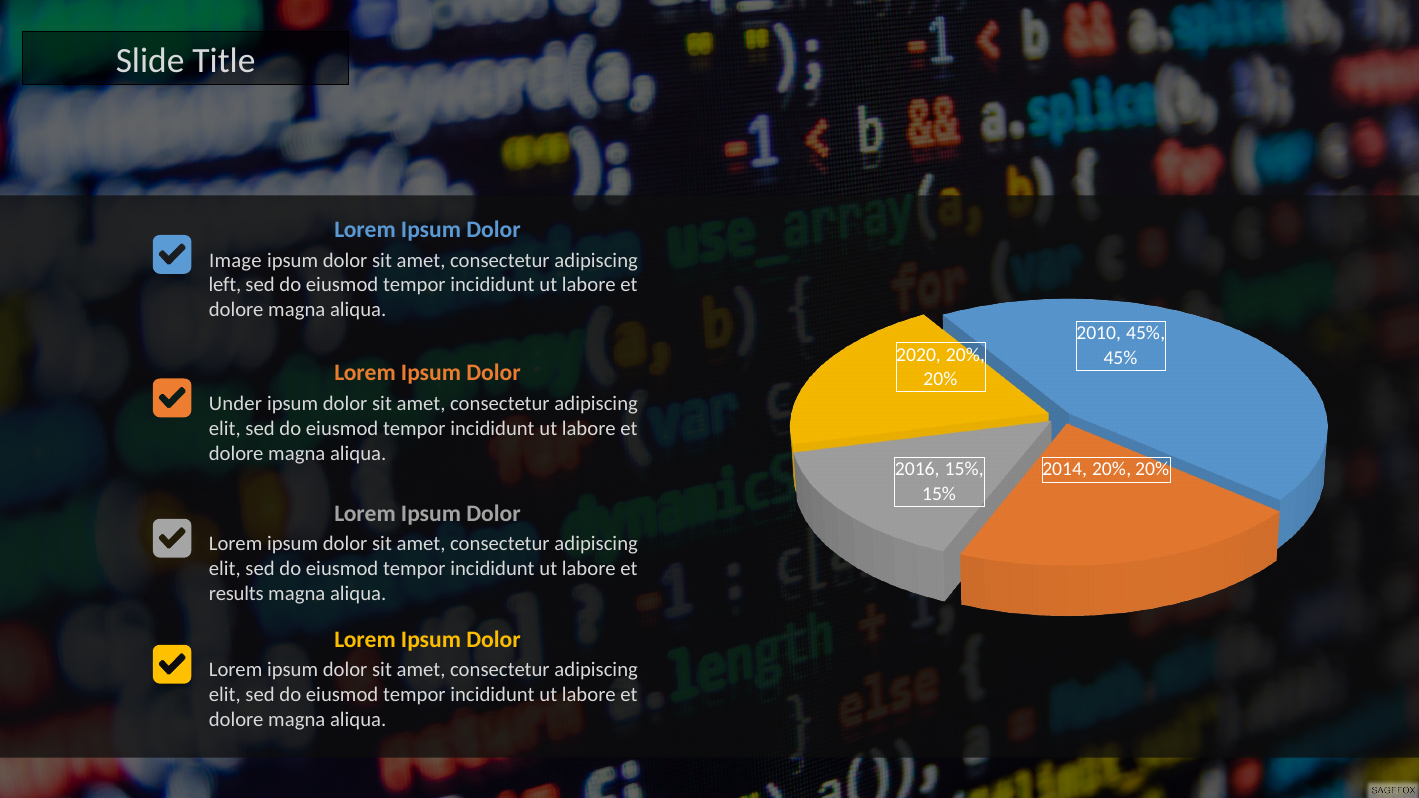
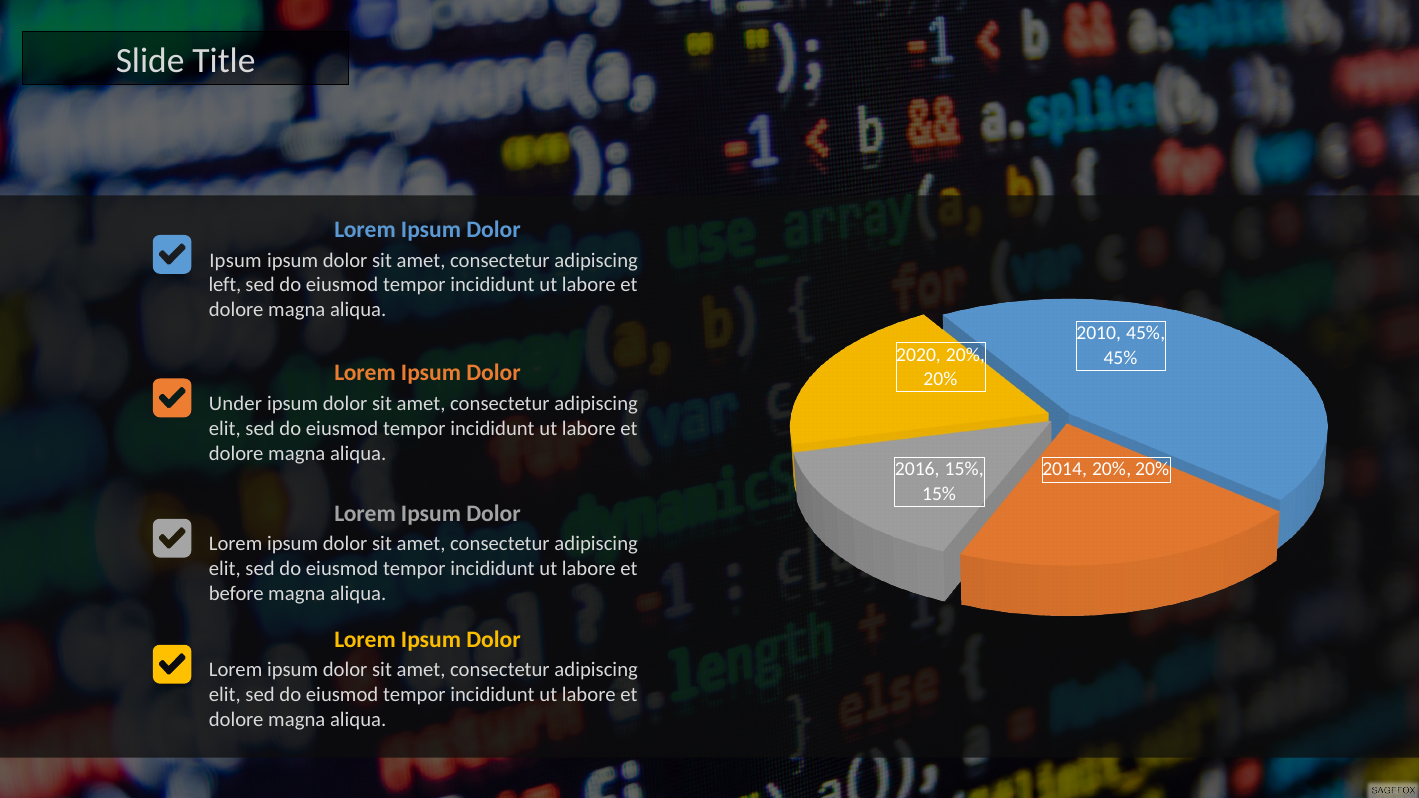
Image: Image -> Ipsum (235, 260)
results: results -> before (236, 594)
